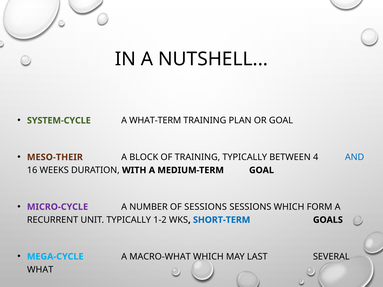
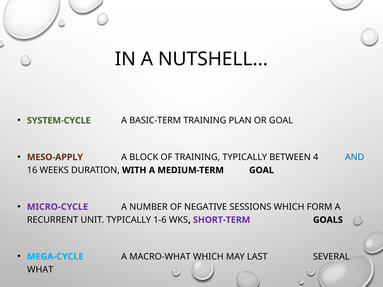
WHAT-TERM: WHAT-TERM -> BASIC-TERM (155, 121)
MESO-THEIR: MESO-THEIR -> MESO-APPLY (55, 157)
OF SESSIONS: SESSIONS -> NEGATIVE (206, 207)
1-2: 1-2 -> 1-6 (160, 220)
SHORT-TERM colour: blue -> purple (222, 220)
